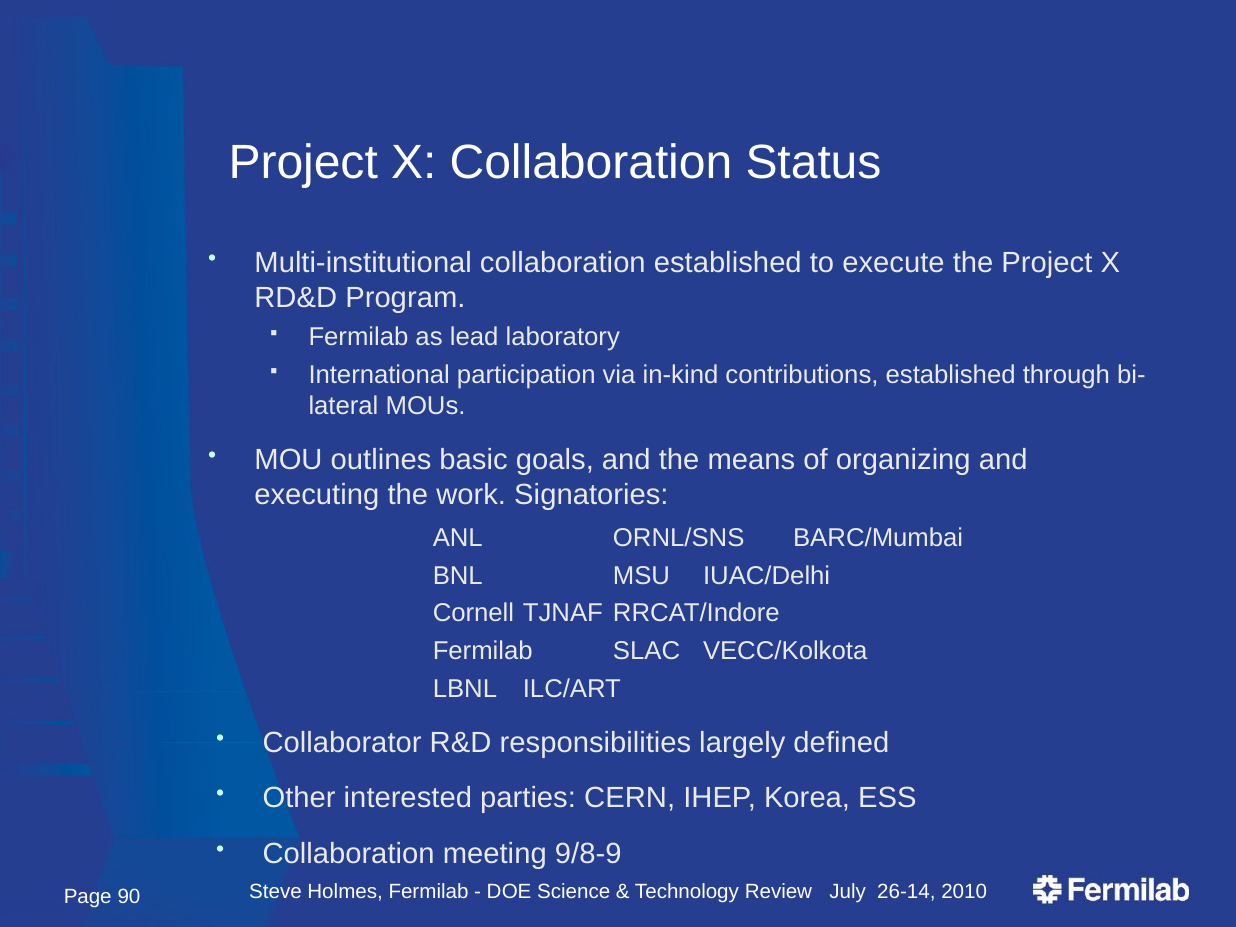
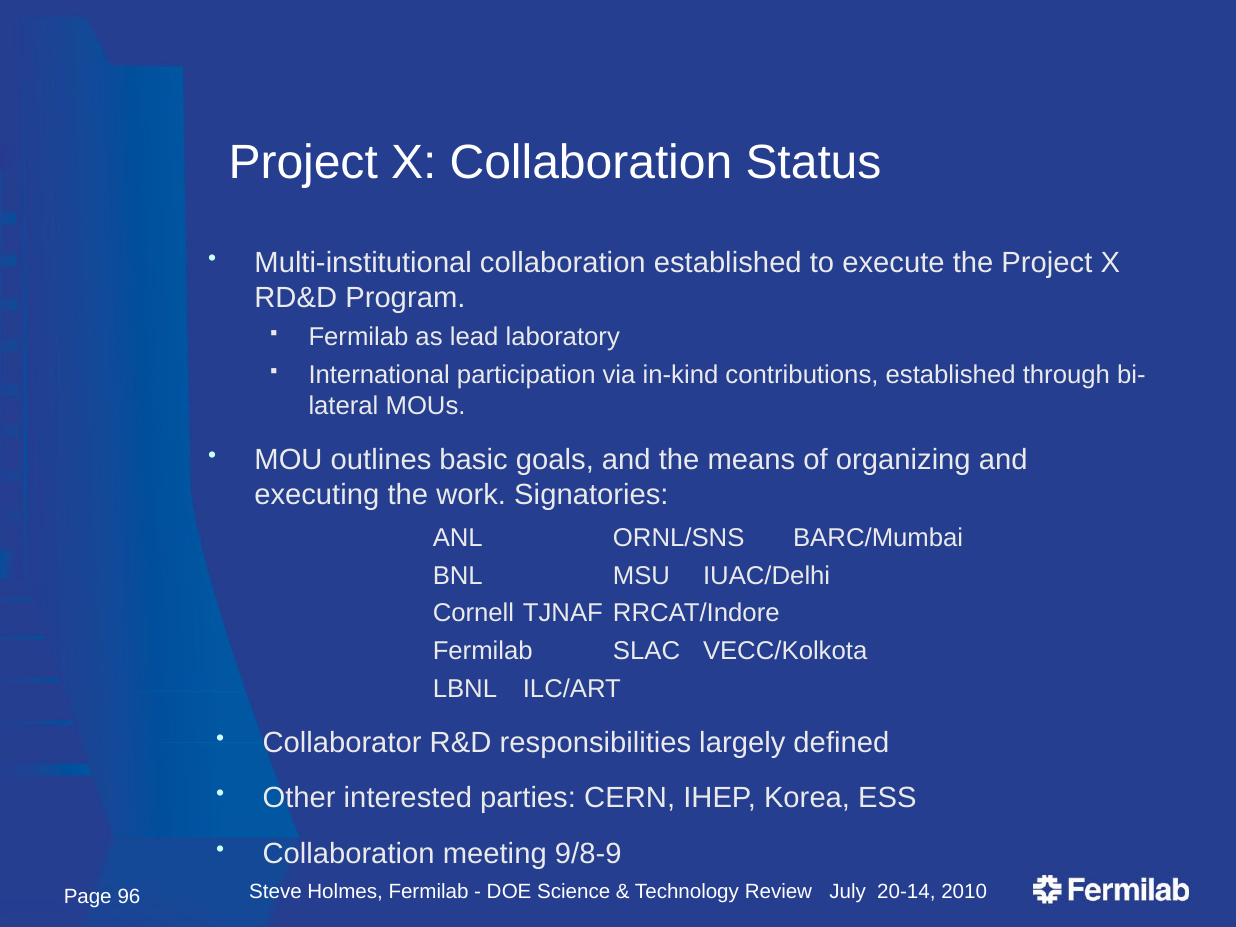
26-14: 26-14 -> 20-14 (906, 892)
90: 90 -> 96 (129, 897)
